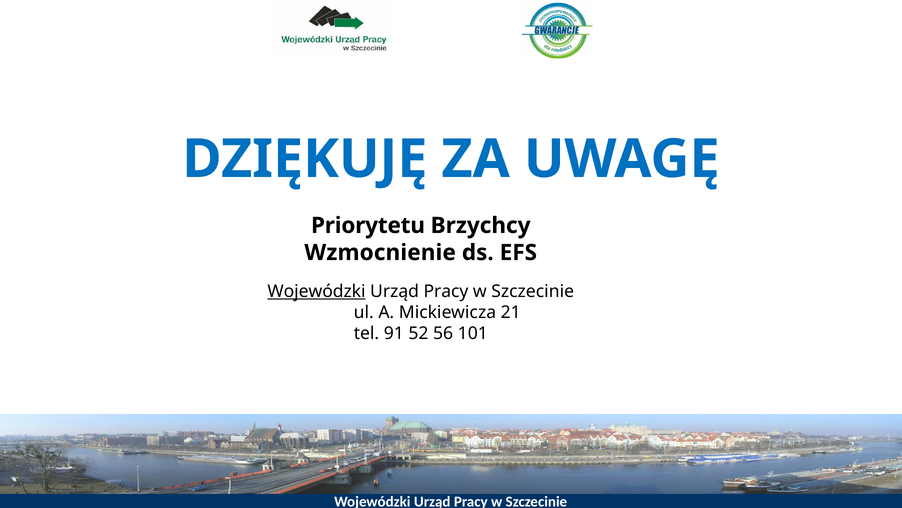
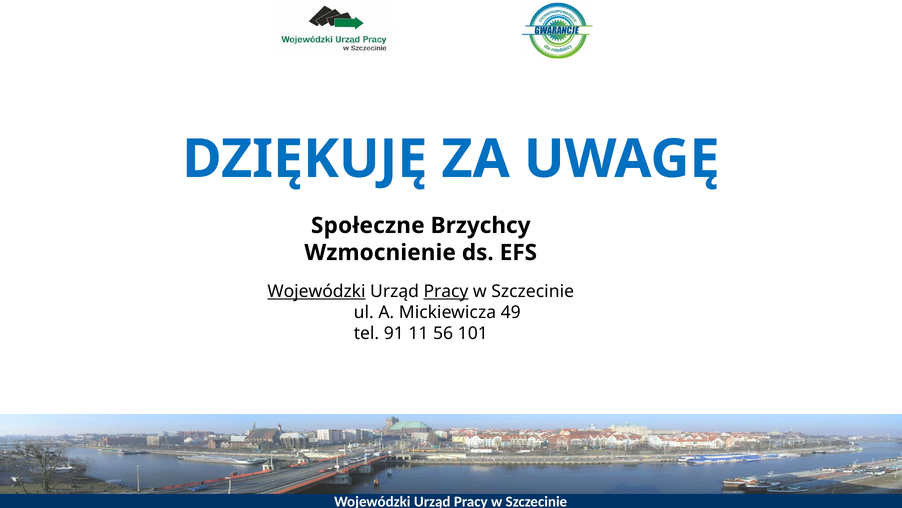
Priorytetu: Priorytetu -> Społeczne (368, 225)
Pracy underline: none -> present (446, 291)
21: 21 -> 49 (511, 312)
52: 52 -> 11 (418, 333)
